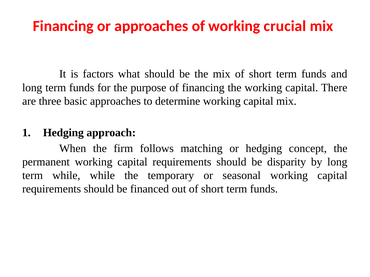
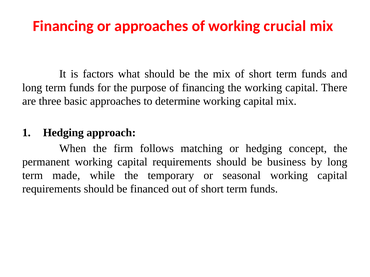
disparity: disparity -> business (287, 162)
term while: while -> made (66, 176)
